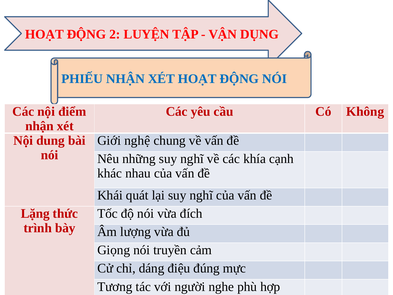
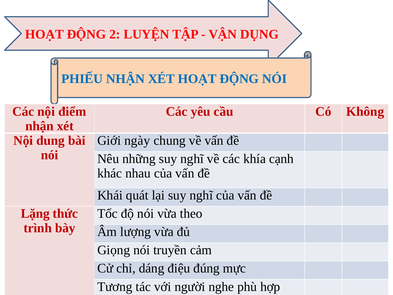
nghệ: nghệ -> ngày (137, 140)
đích: đích -> theo (191, 213)
